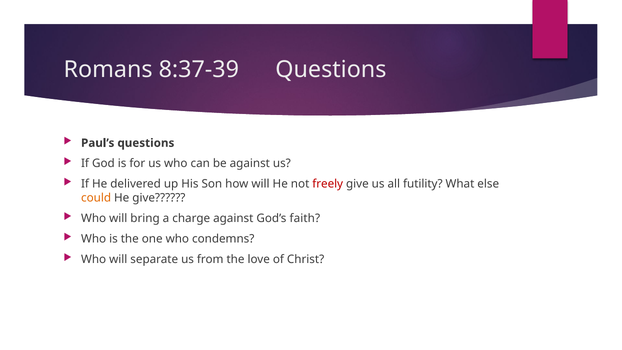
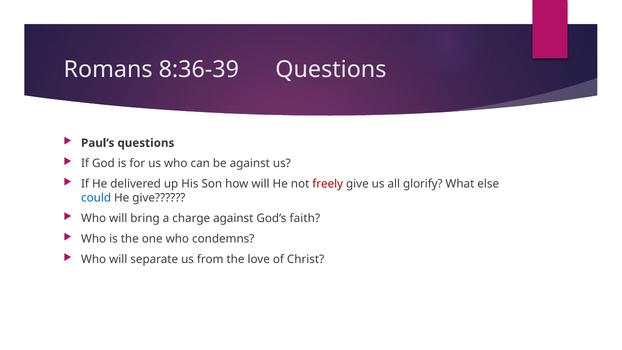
8:37-39: 8:37-39 -> 8:36-39 (199, 69)
futility: futility -> glorify (423, 184)
could colour: orange -> blue (96, 198)
